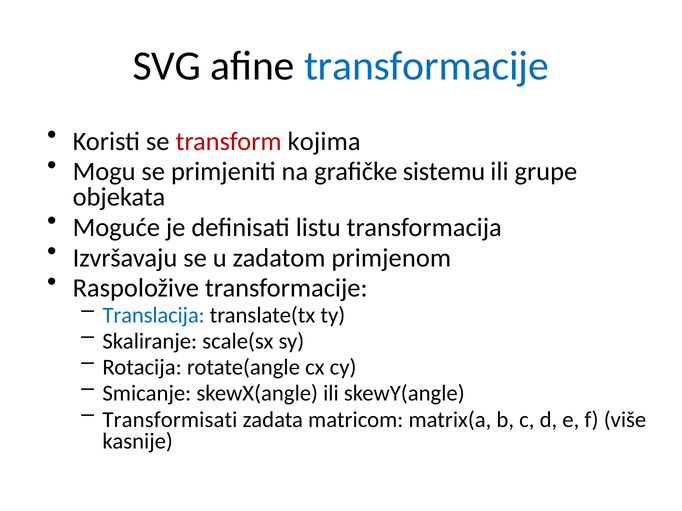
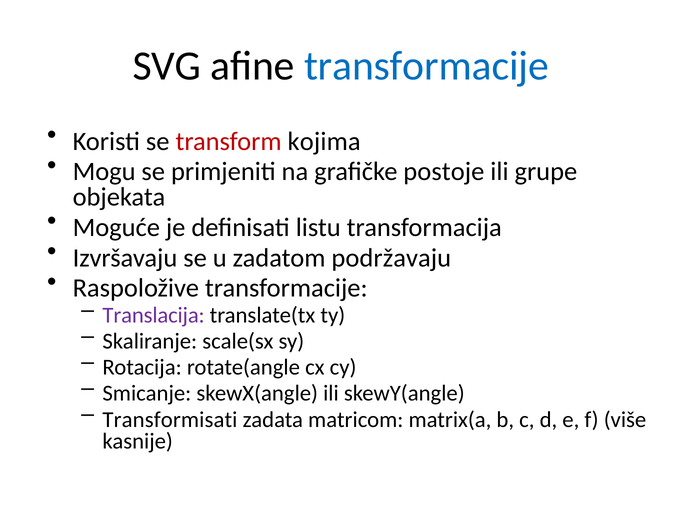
sistemu: sistemu -> postoje (444, 172)
primjenom: primjenom -> podržavaju (391, 258)
Translacija colour: blue -> purple (154, 316)
